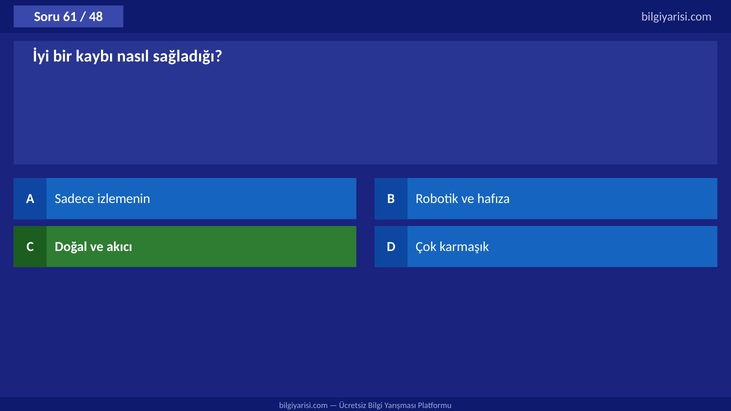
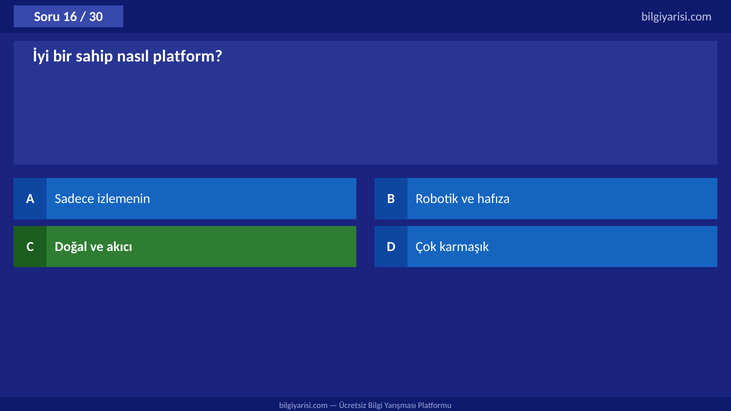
61: 61 -> 16 (70, 17)
48: 48 -> 30 (96, 17)
kaybı: kaybı -> sahip (94, 56)
sağladığı: sağladığı -> platform (188, 56)
